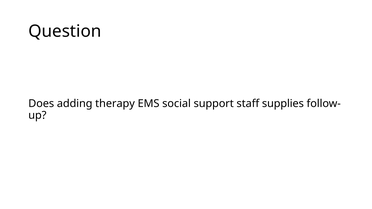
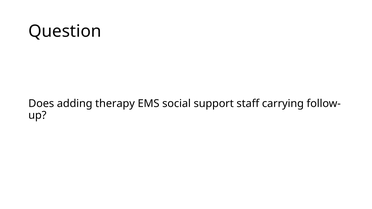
supplies: supplies -> carrying (283, 104)
